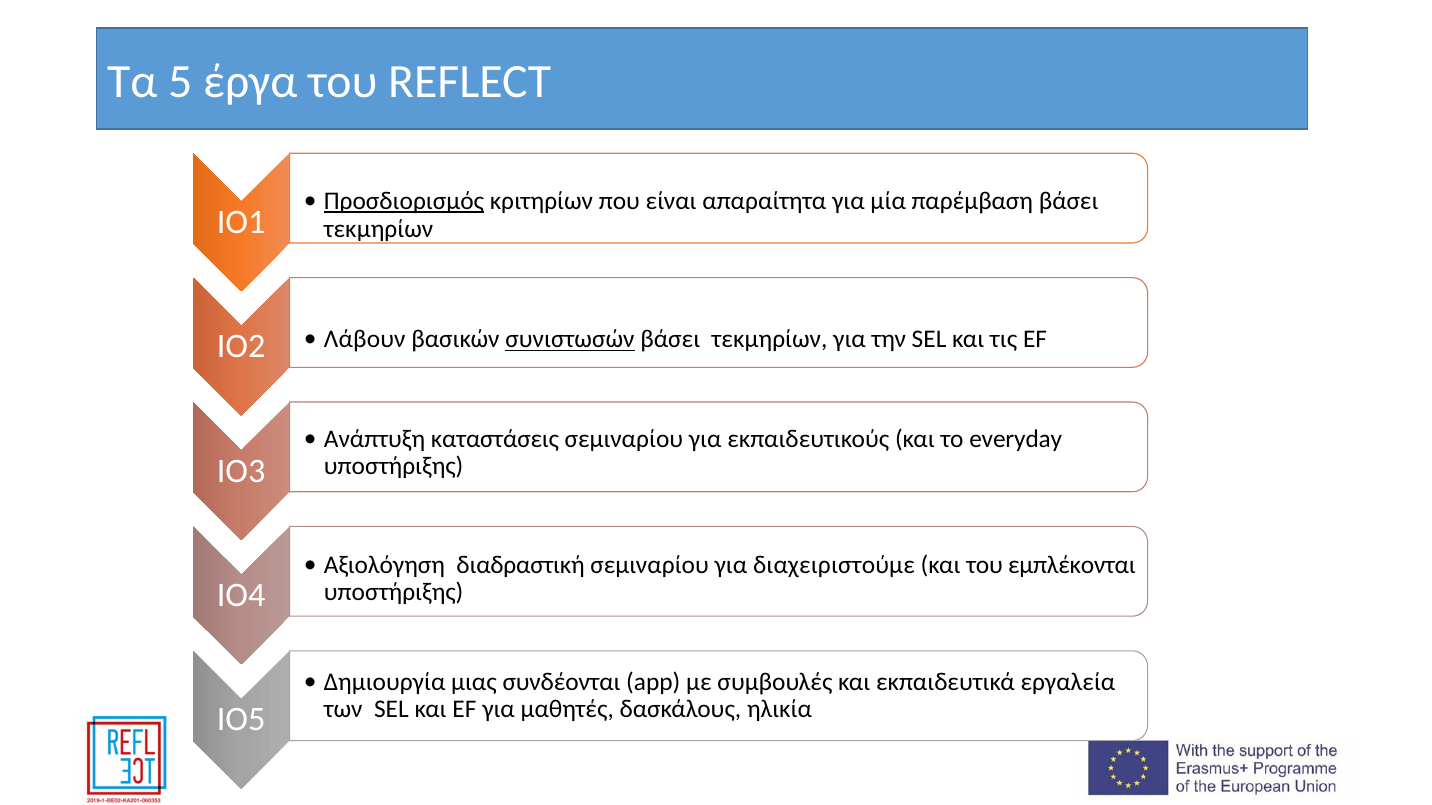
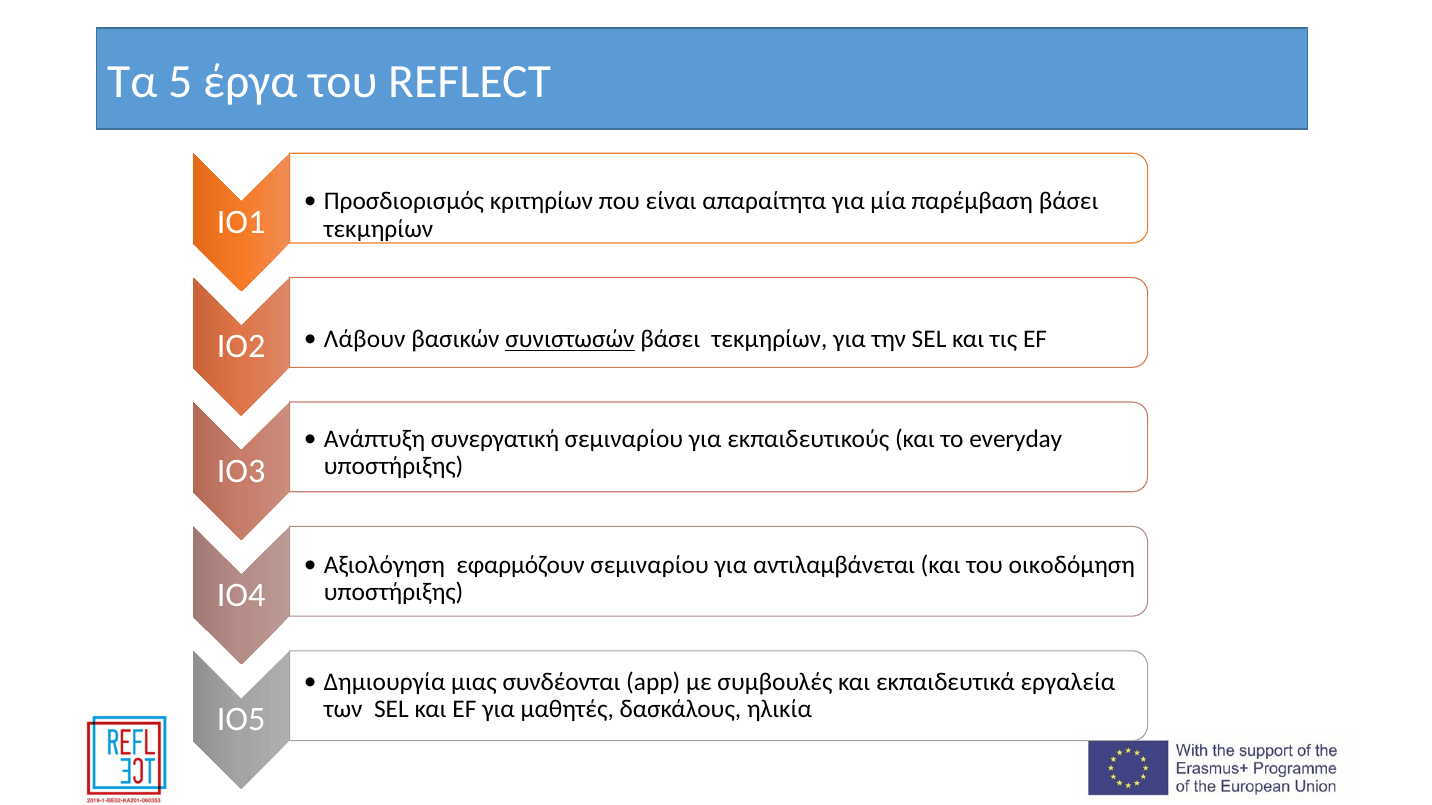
Προσδιορισμός underline: present -> none (404, 201)
καταστάσεις: καταστάσεις -> συνεργατική (495, 439)
διαδραστική: διαδραστική -> εφαρμόζουν (521, 565)
διαχειριστούμε: διαχειριστούμε -> αντιλαμβάνεται (834, 565)
εμπλέκονται: εμπλέκονται -> οικοδόμηση (1072, 565)
